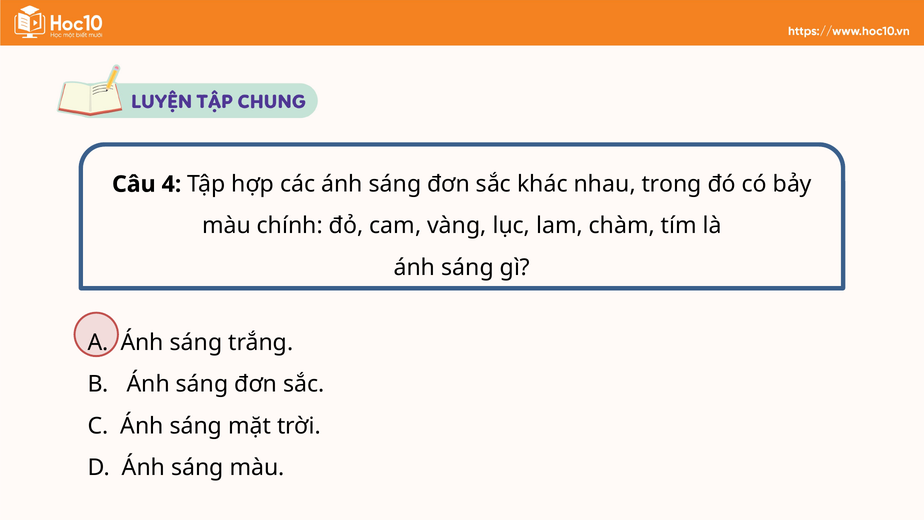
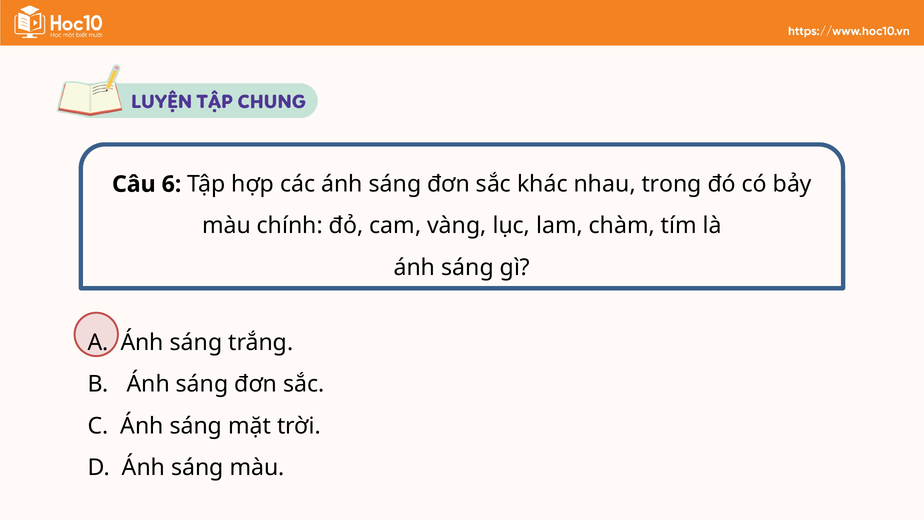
4: 4 -> 6 (171, 184)
